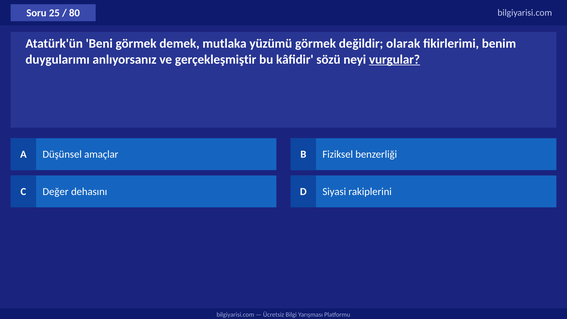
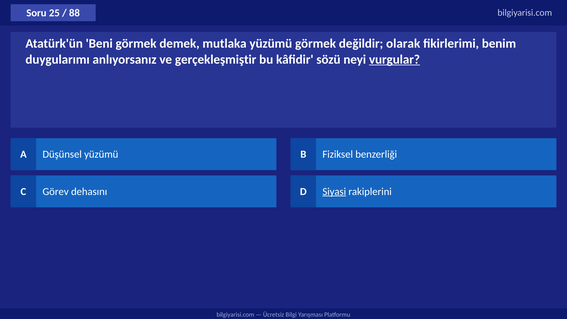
80: 80 -> 88 (74, 13)
Düşünsel amaçlar: amaçlar -> yüzümü (101, 154)
Değer: Değer -> Görev (56, 191)
Siyasi underline: none -> present (334, 191)
